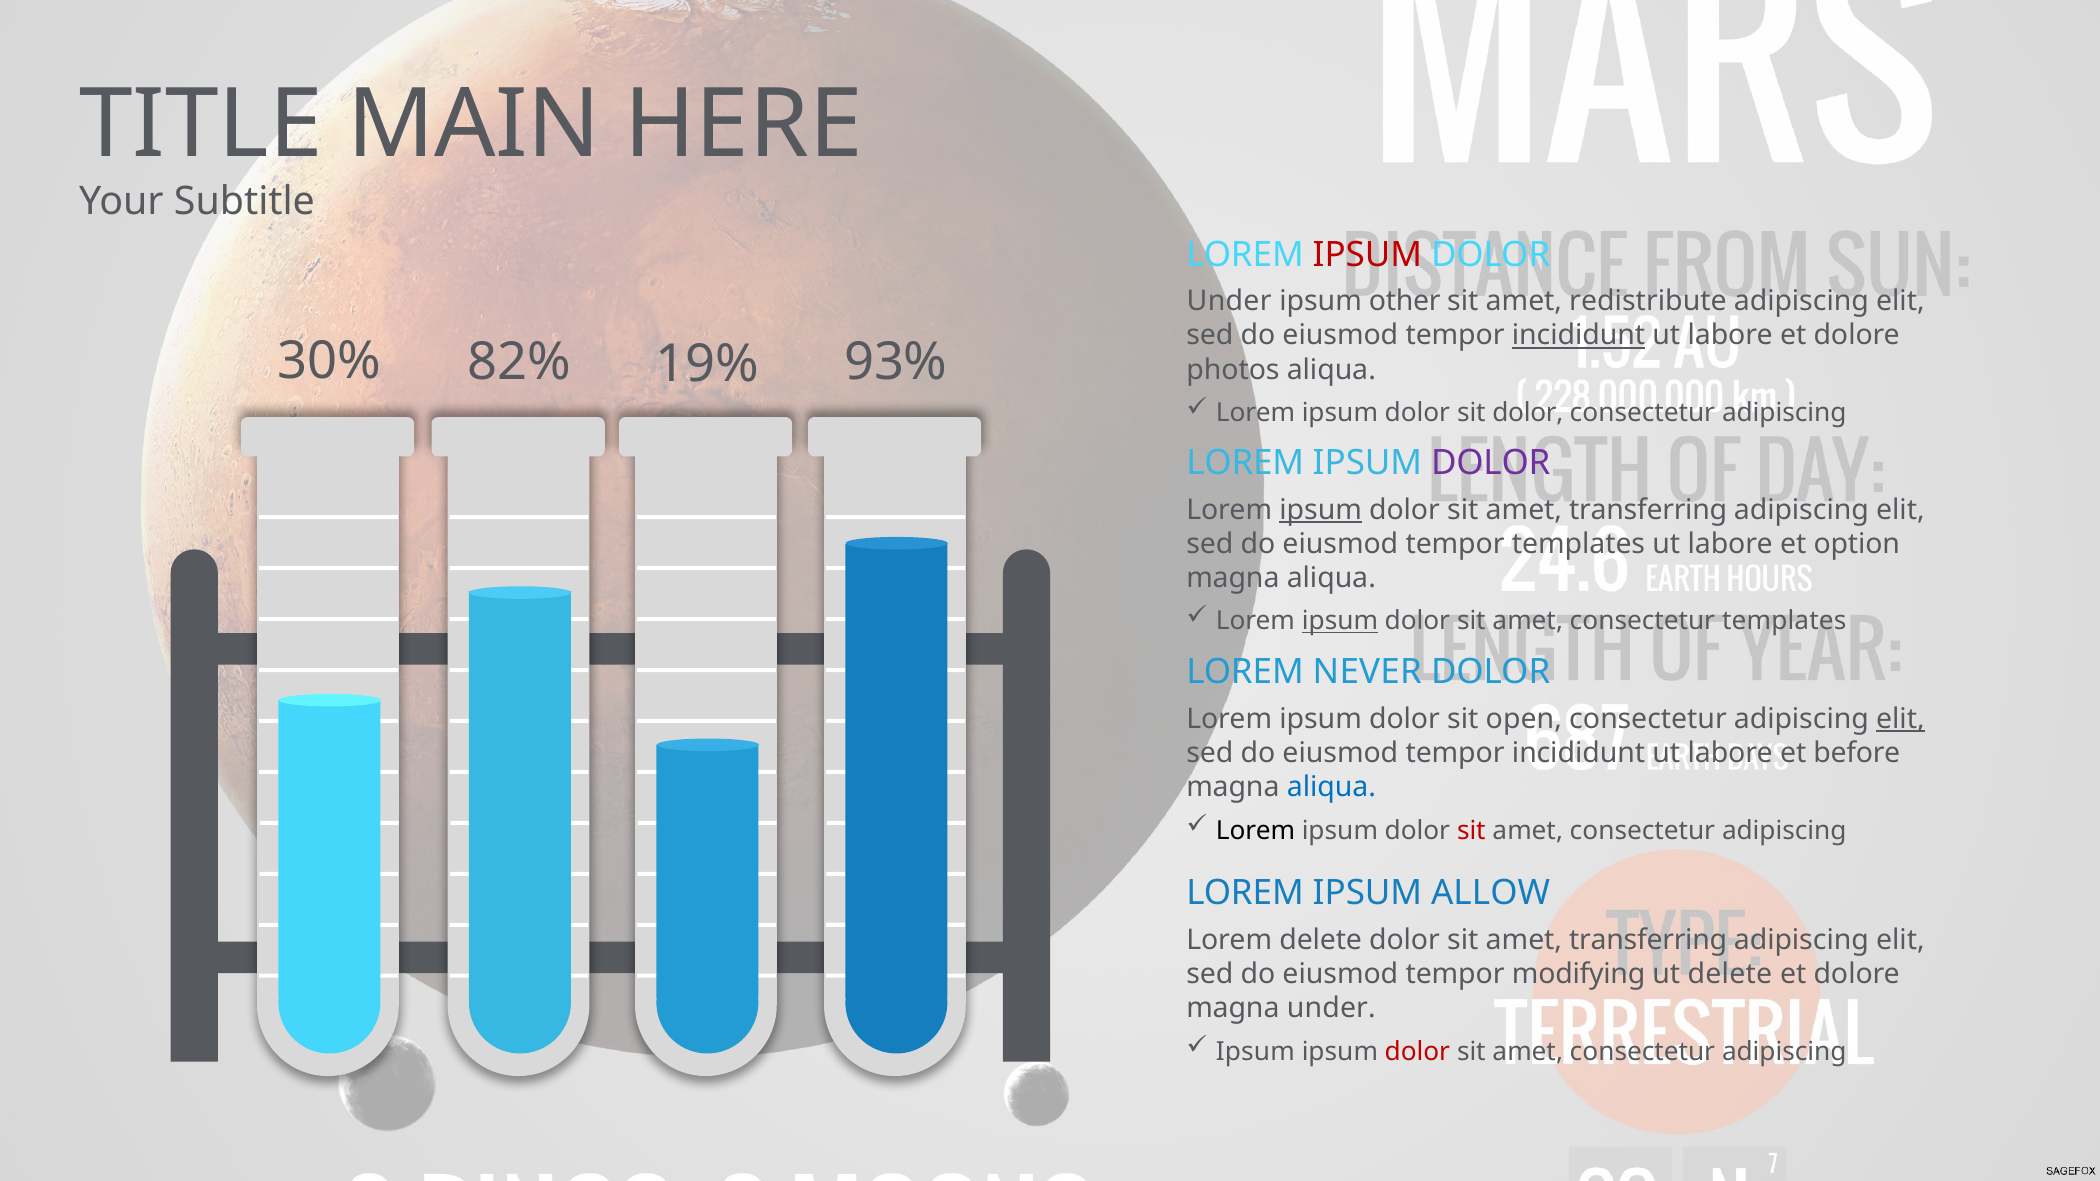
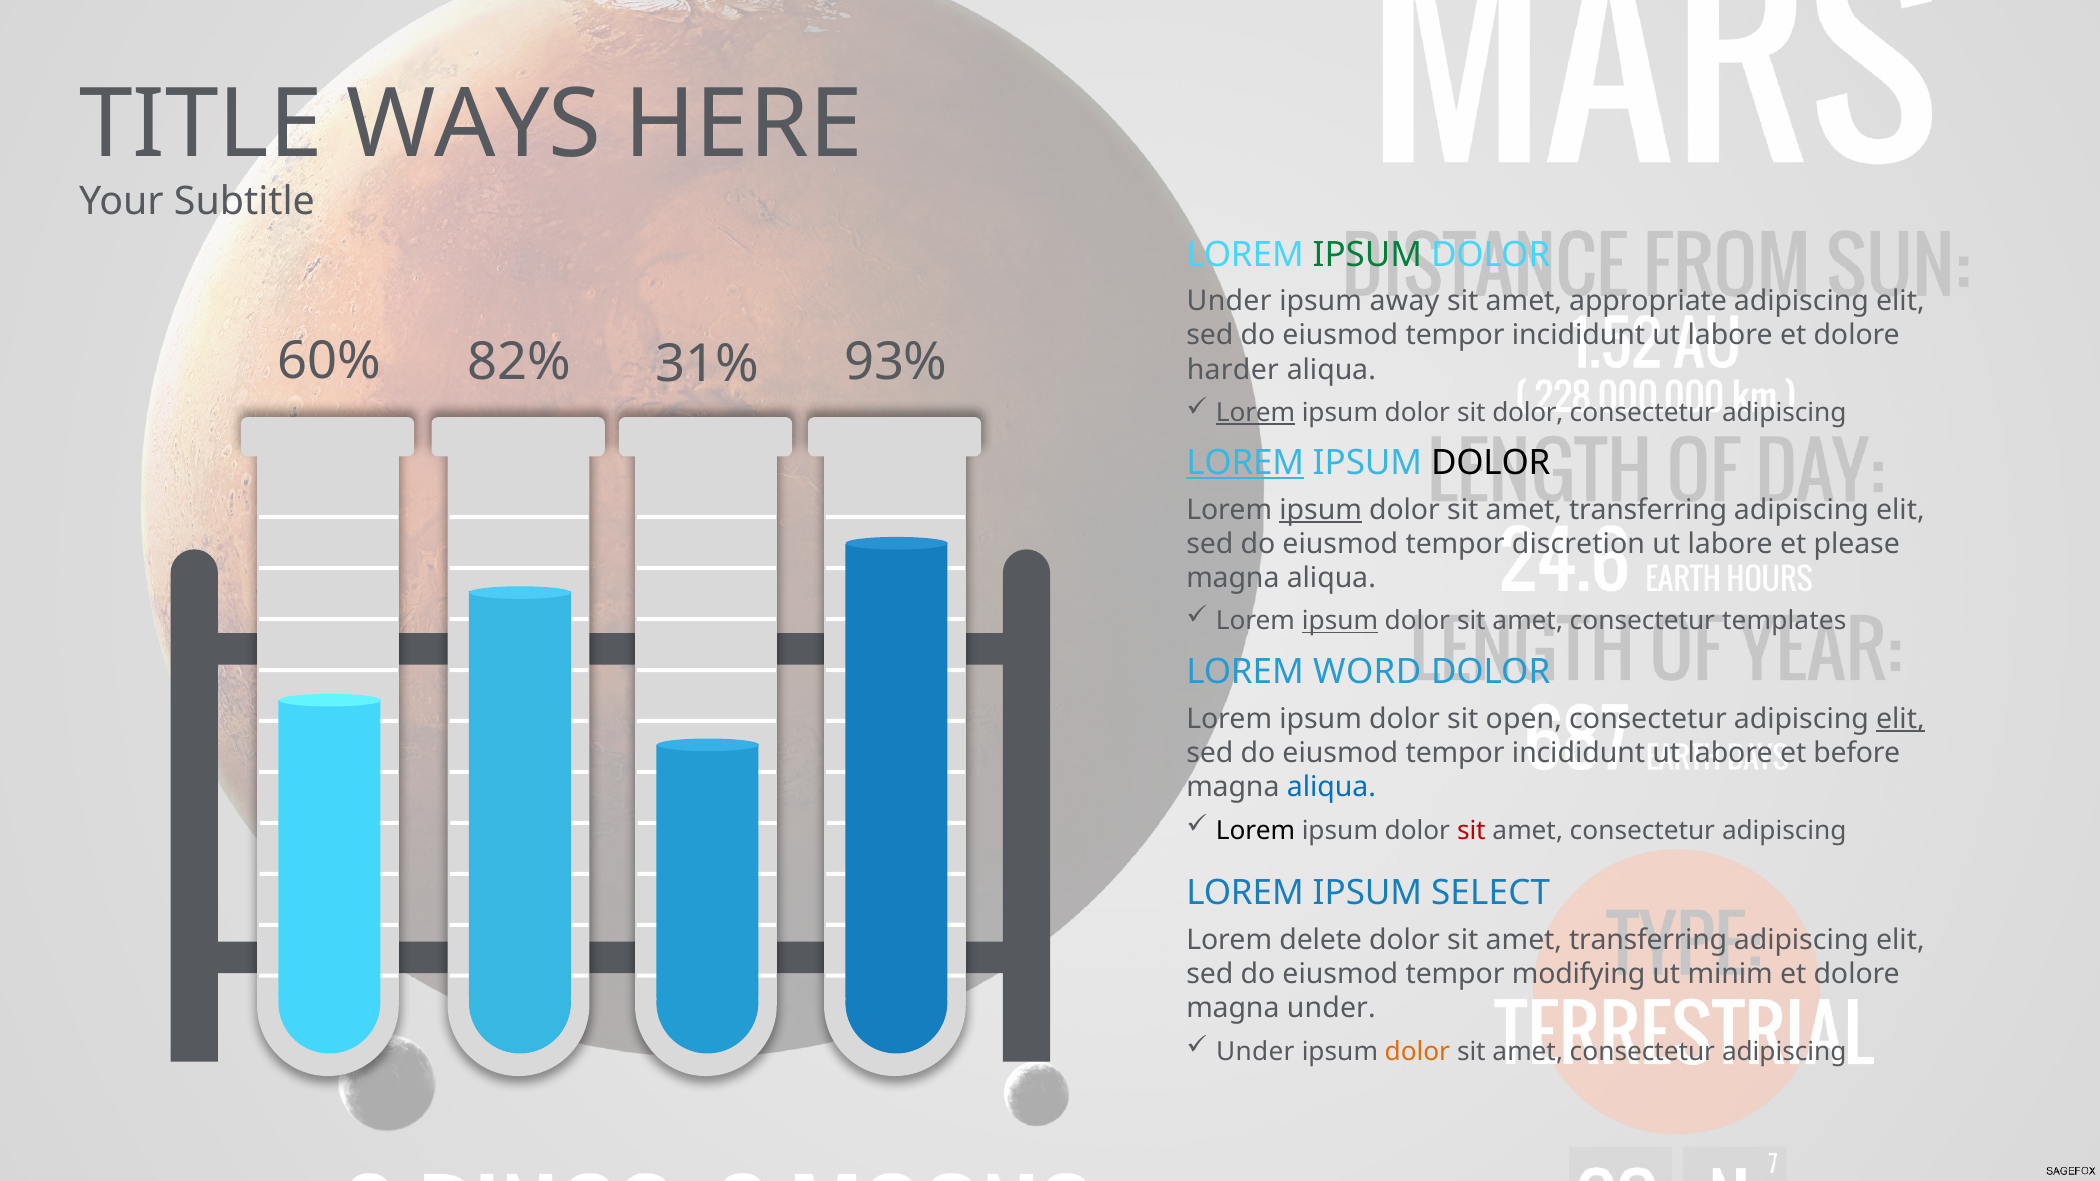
MAIN: MAIN -> WAYS (474, 125)
IPSUM colour: red -> green (1367, 255)
other: other -> away (1404, 301)
redistribute: redistribute -> appropriate (1648, 301)
incididunt underline: present -> none (1579, 336)
30%: 30% -> 60% (329, 362)
19%: 19% -> 31% (707, 364)
photos: photos -> harder (1233, 370)
Lorem underline: none -> present (1256, 413)
LOREM underline: none -> present (1245, 463)
DOLOR colour: purple -> black (1491, 463)
tempor templates: templates -> discretion (1578, 544)
option: option -> please (1857, 544)
NEVER: NEVER -> WORD (1367, 672)
ALLOW: ALLOW -> SELECT (1491, 893)
ut delete: delete -> minim (1730, 974)
Ipsum: Ipsum -> Under (1255, 1052)
dolor colour: red -> orange (1417, 1052)
